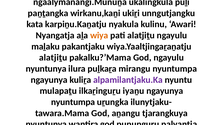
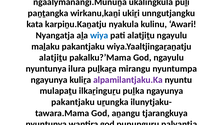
wiya colour: orange -> blue (99, 35)
ilkaṟinguṟu iyaṉu: iyaṉu -> puḻka (134, 91)
nyuntumpa: nyuntumpa -> pakantjaku (73, 102)
